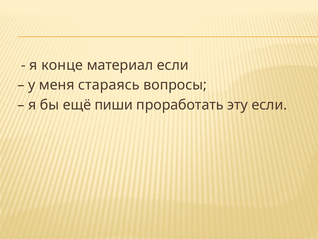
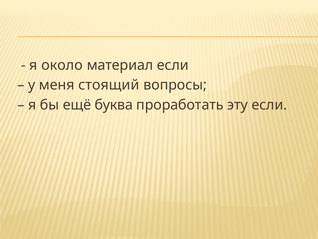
конце: конце -> около (62, 65)
стараясь: стараясь -> стоящий (109, 85)
пиши: пиши -> буква (114, 105)
